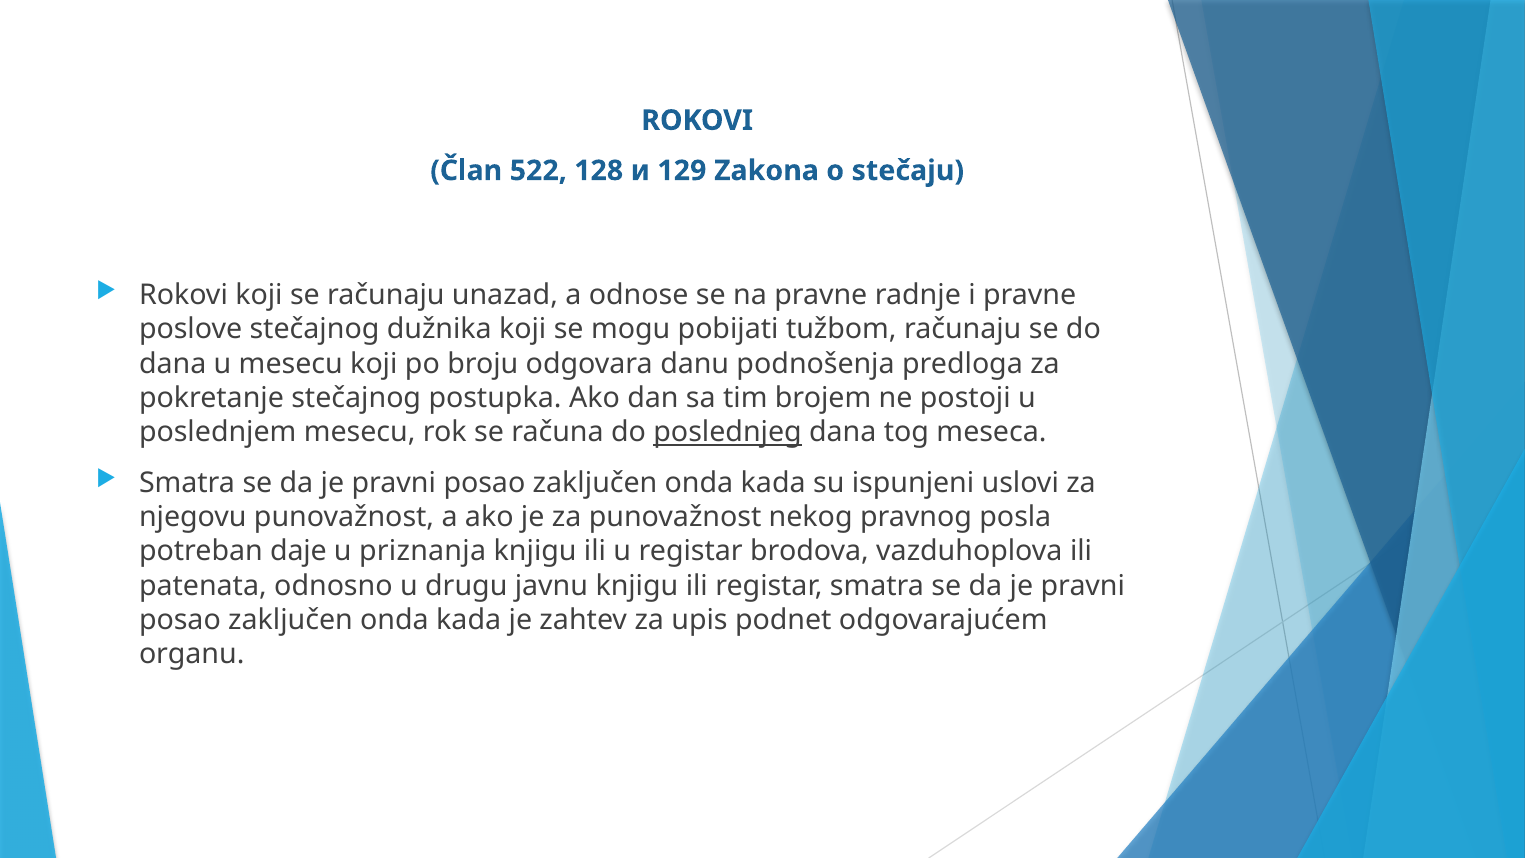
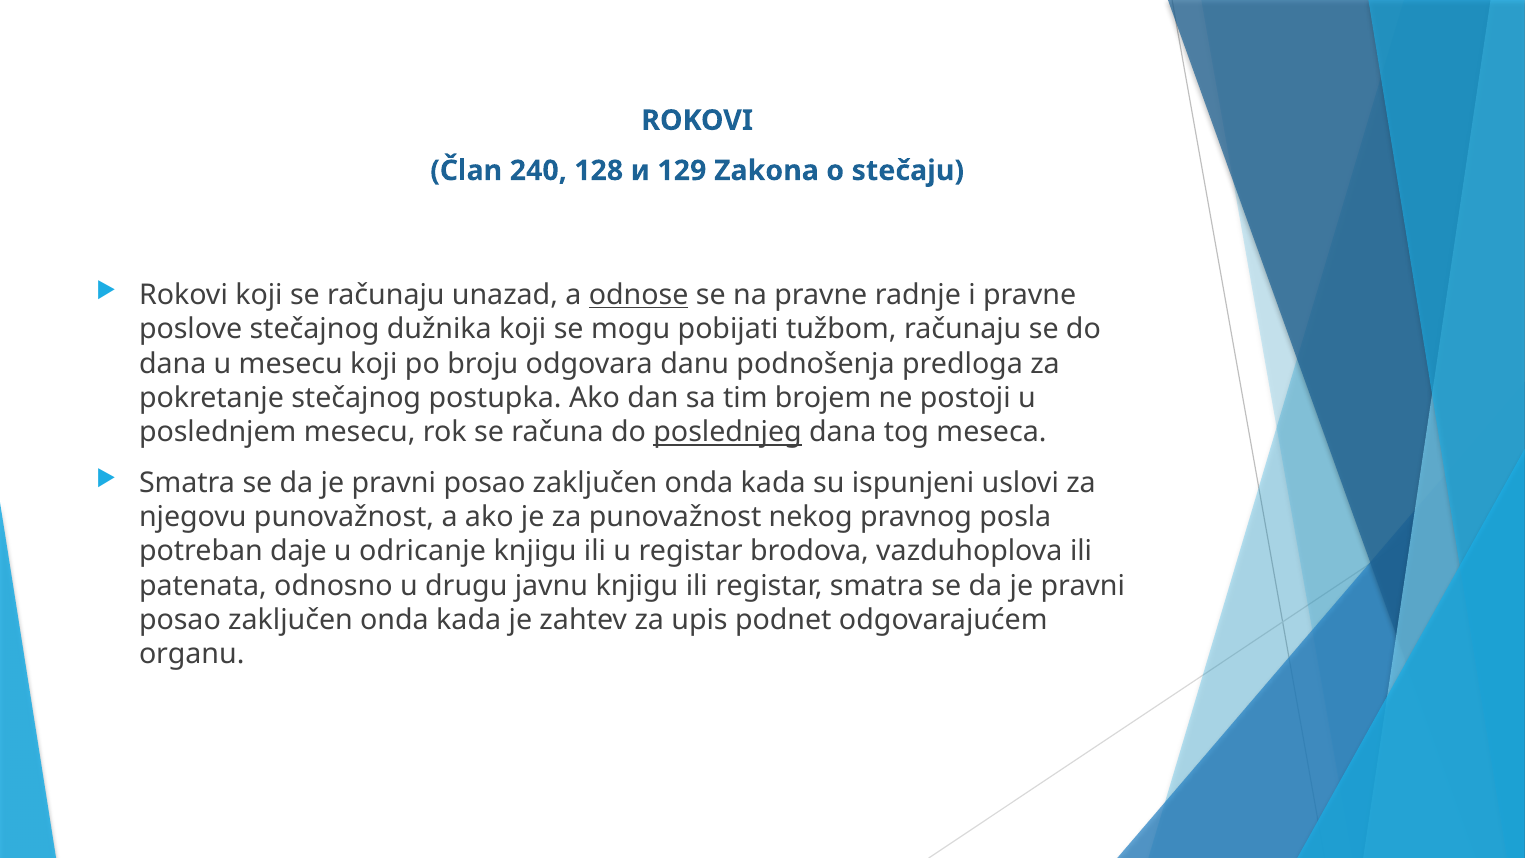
522: 522 -> 240 (538, 171)
odnose underline: none -> present (639, 295)
priznanja: priznanja -> odricanje (423, 551)
